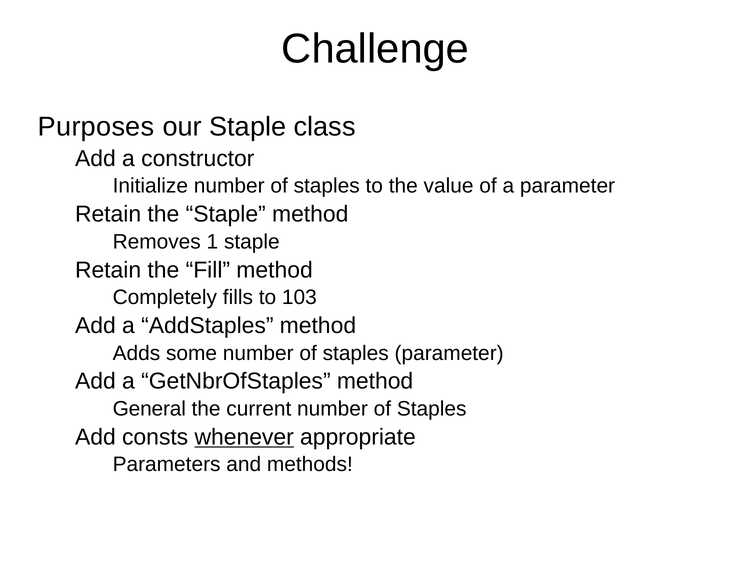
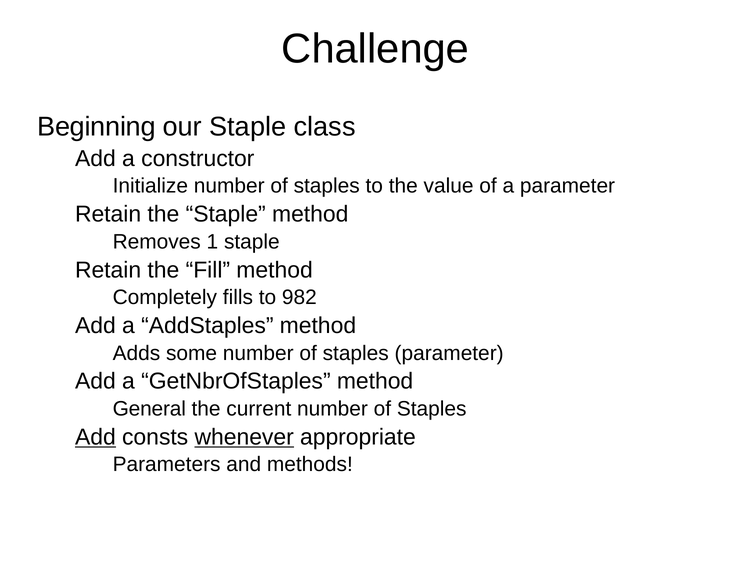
Purposes: Purposes -> Beginning (96, 127)
103: 103 -> 982 (299, 297)
Add underline: none -> present (95, 437)
